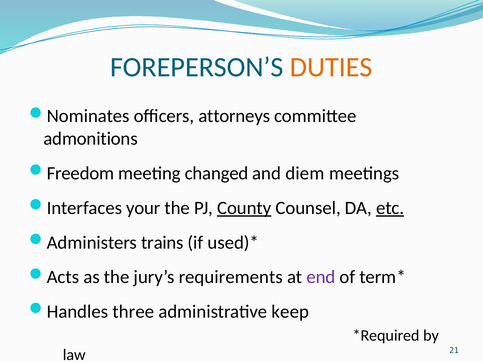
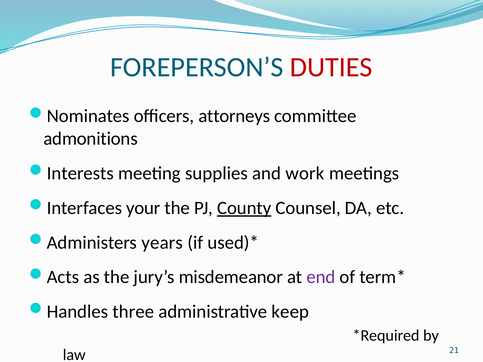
DUTIES colour: orange -> red (331, 67)
Freedom: Freedom -> Interests (80, 173)
changed: changed -> supplies (216, 173)
diem: diem -> work (305, 173)
etc underline: present -> none (390, 208)
trains: trains -> years (162, 243)
requirements: requirements -> misdemeanor (231, 277)
